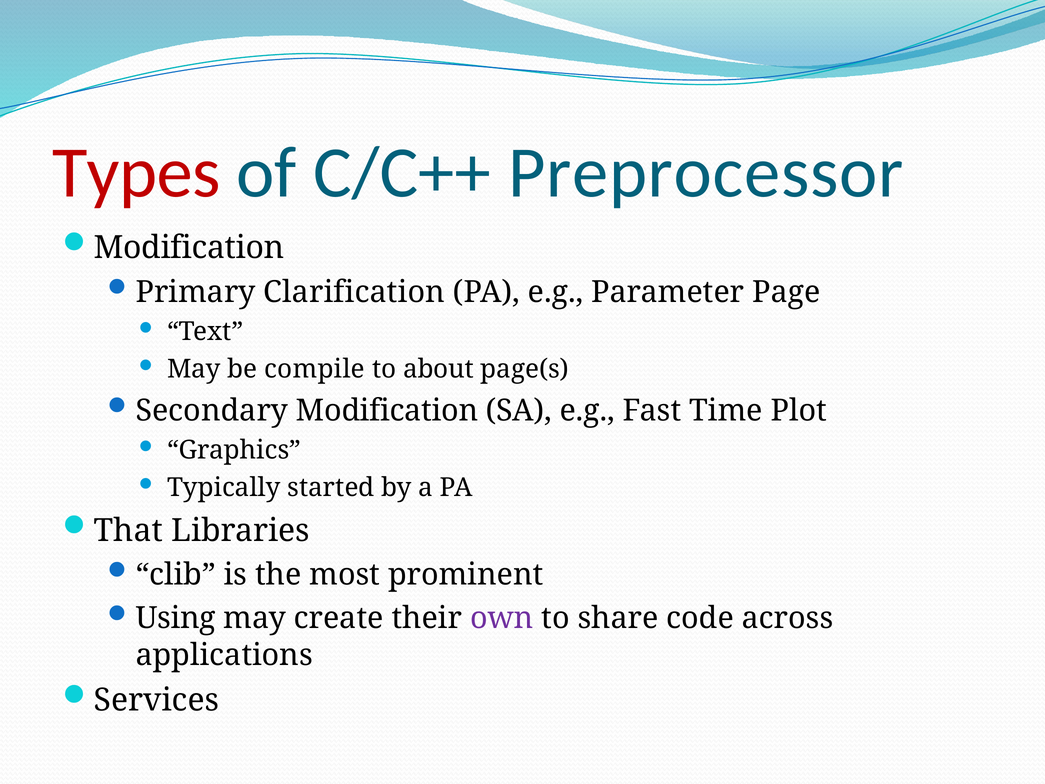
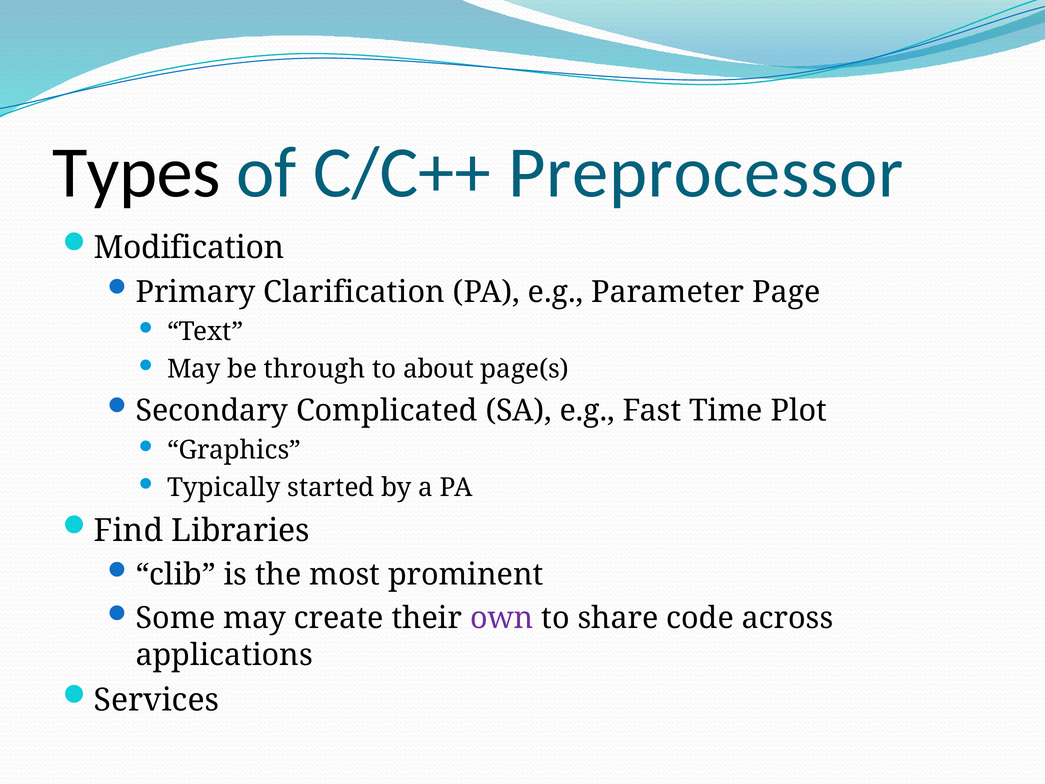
Types colour: red -> black (136, 173)
compile: compile -> through (315, 369)
Secondary Modification: Modification -> Complicated (387, 410)
That: That -> Find (128, 530)
Using: Using -> Some (176, 618)
